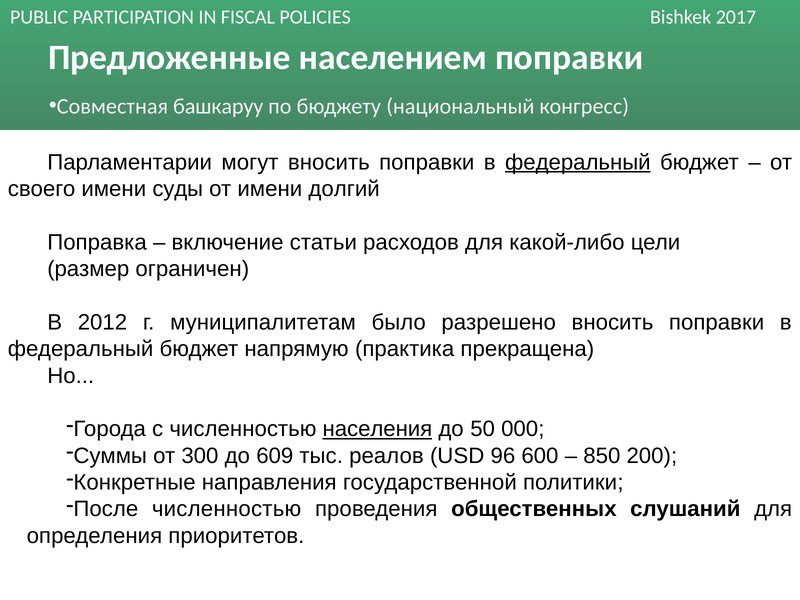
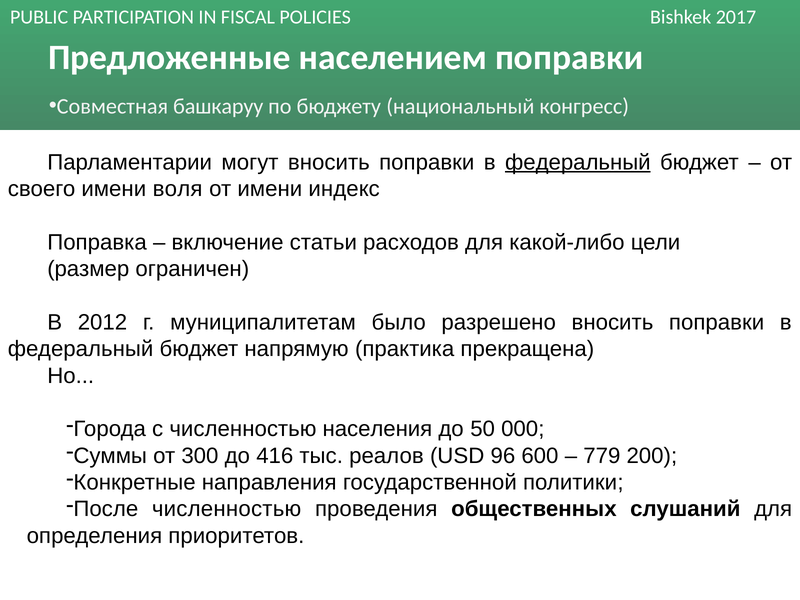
суды: суды -> воля (178, 189)
долгий: долгий -> индекс (344, 189)
населения underline: present -> none (377, 429)
609: 609 -> 416 (275, 456)
850: 850 -> 779 (602, 456)
